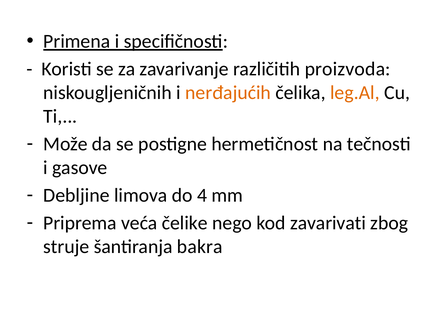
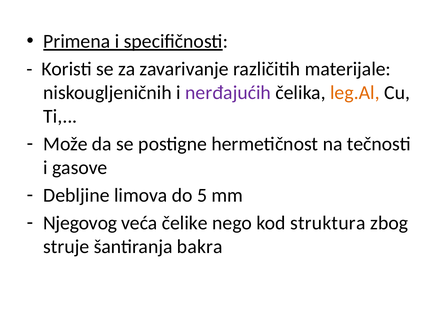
proizvoda: proizvoda -> materijale (348, 69)
nerđajućih colour: orange -> purple (228, 93)
4: 4 -> 5 (202, 195)
Priprema: Priprema -> Njegovog (80, 223)
zavarivati: zavarivati -> struktura (328, 223)
